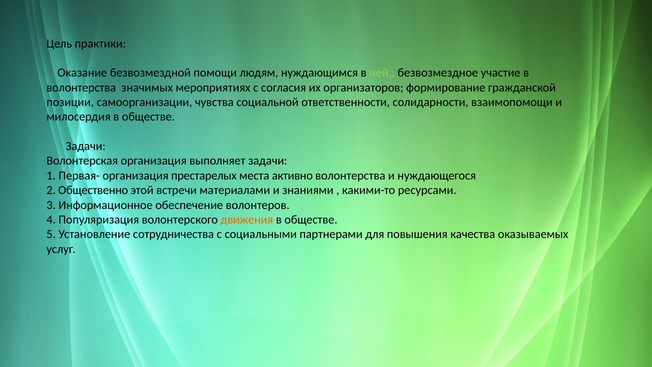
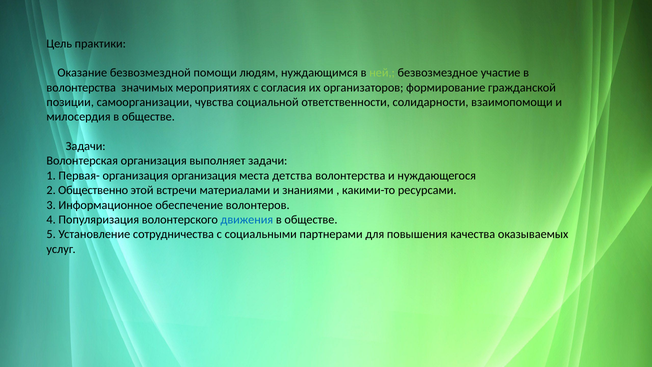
организация престарелых: престарелых -> организация (204, 176)
активно: активно -> детства (292, 176)
движения colour: orange -> blue (247, 220)
